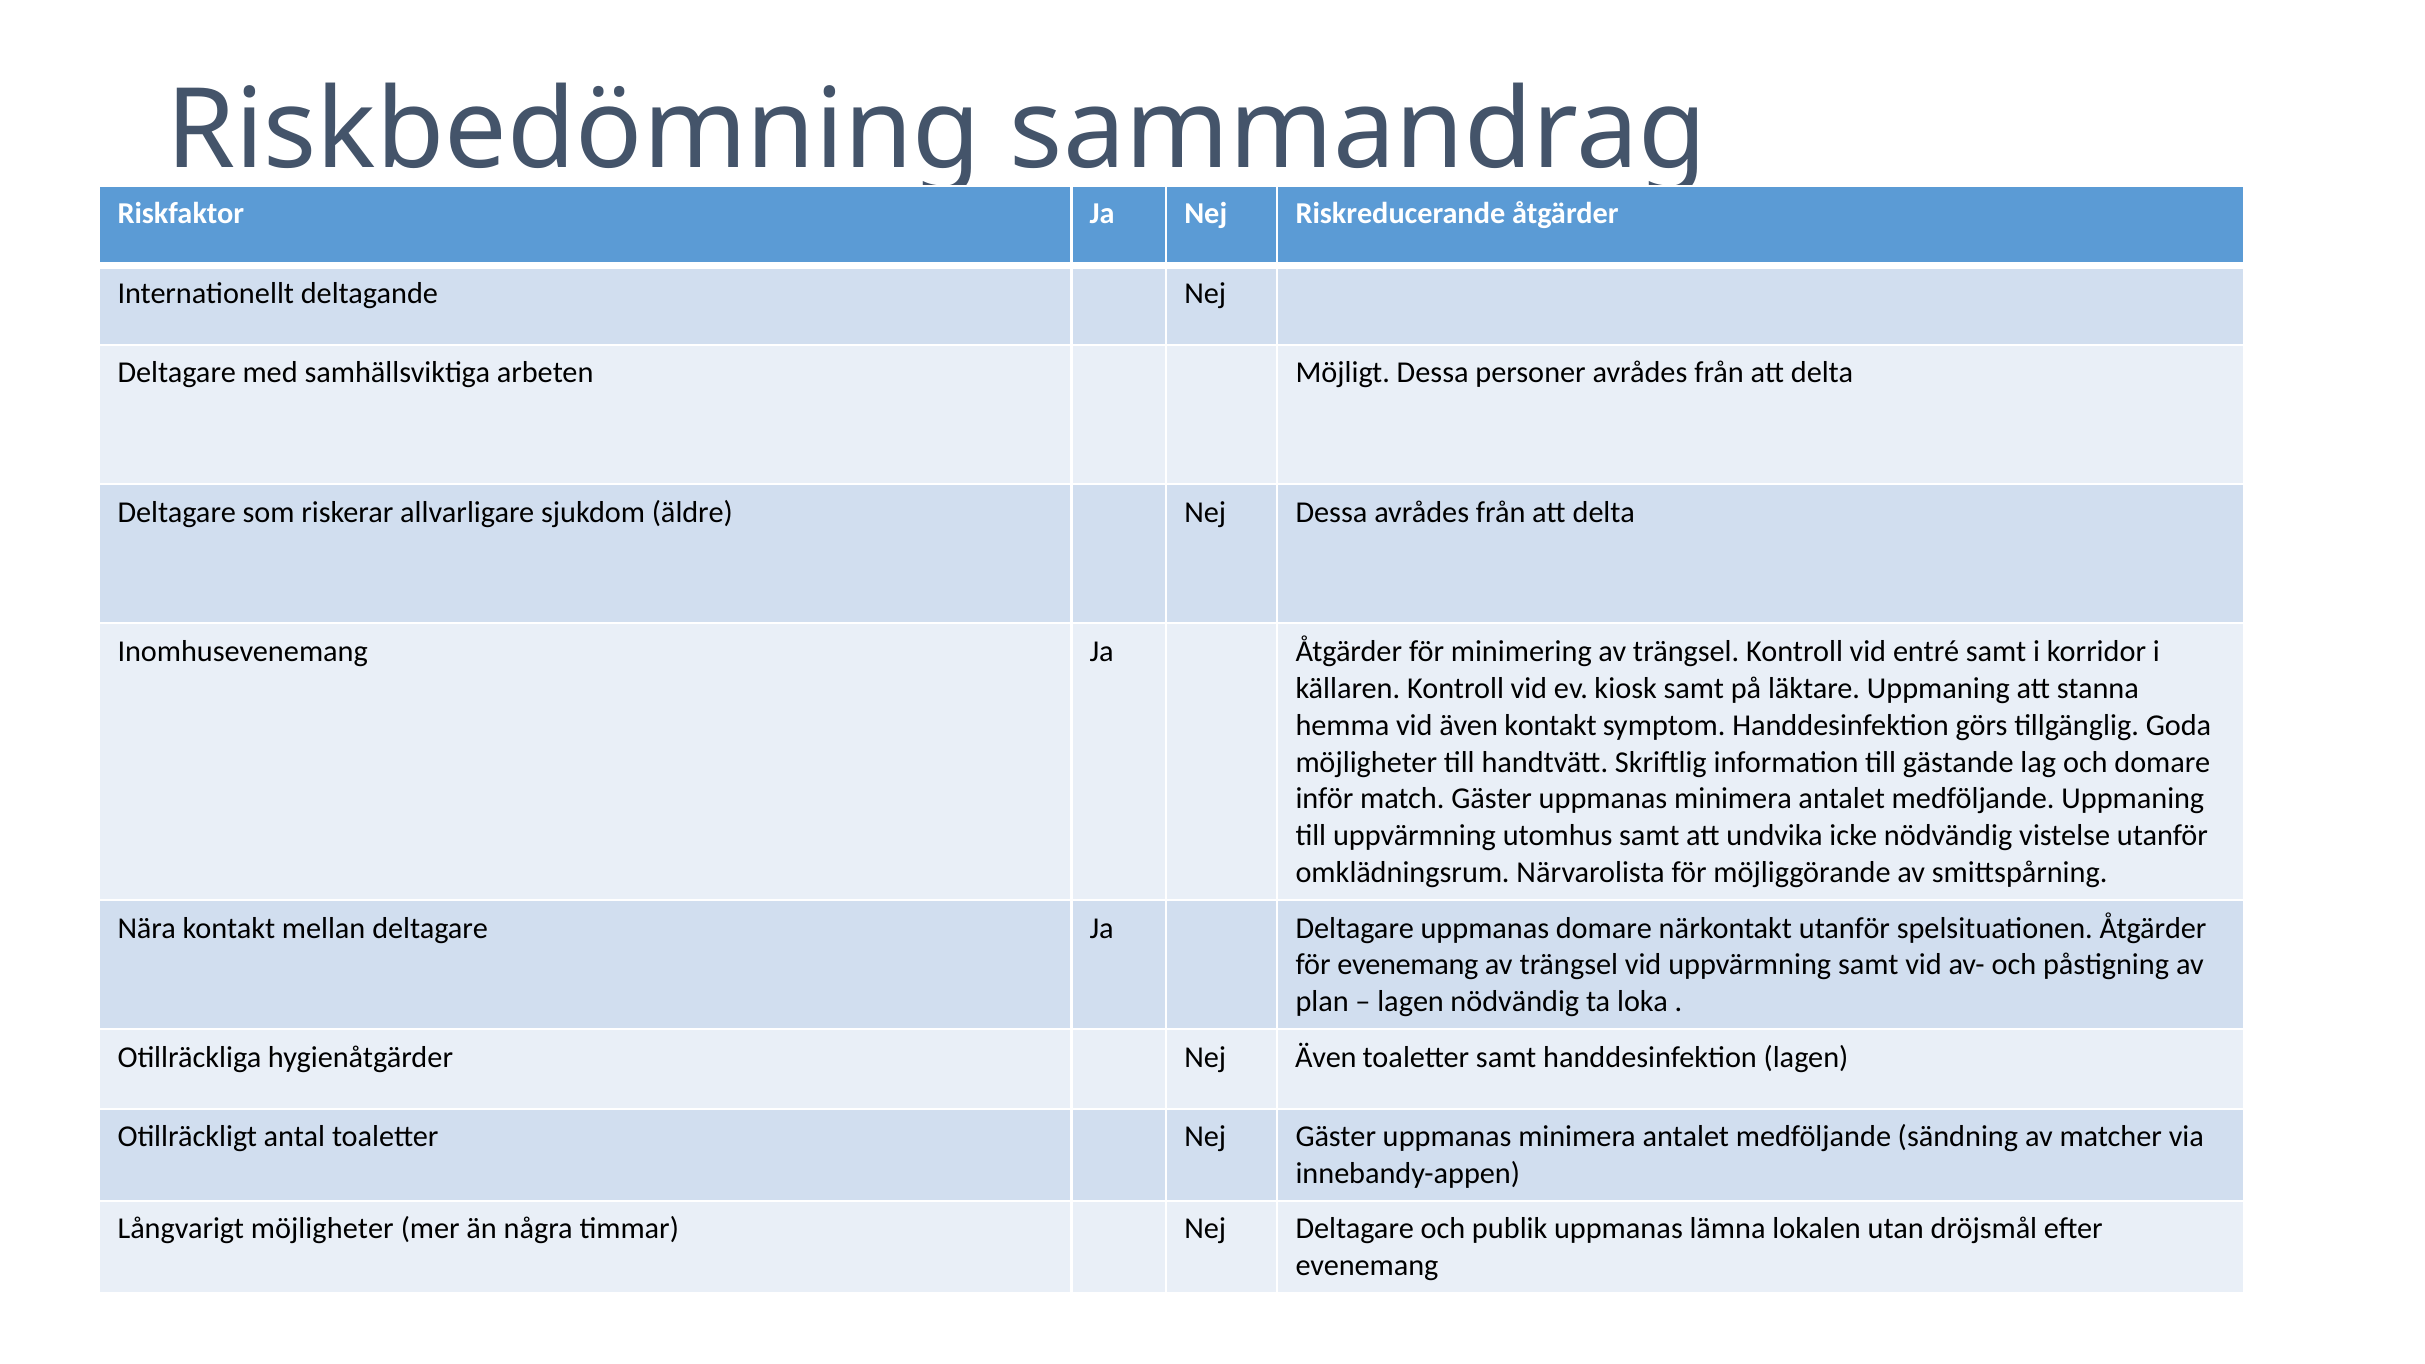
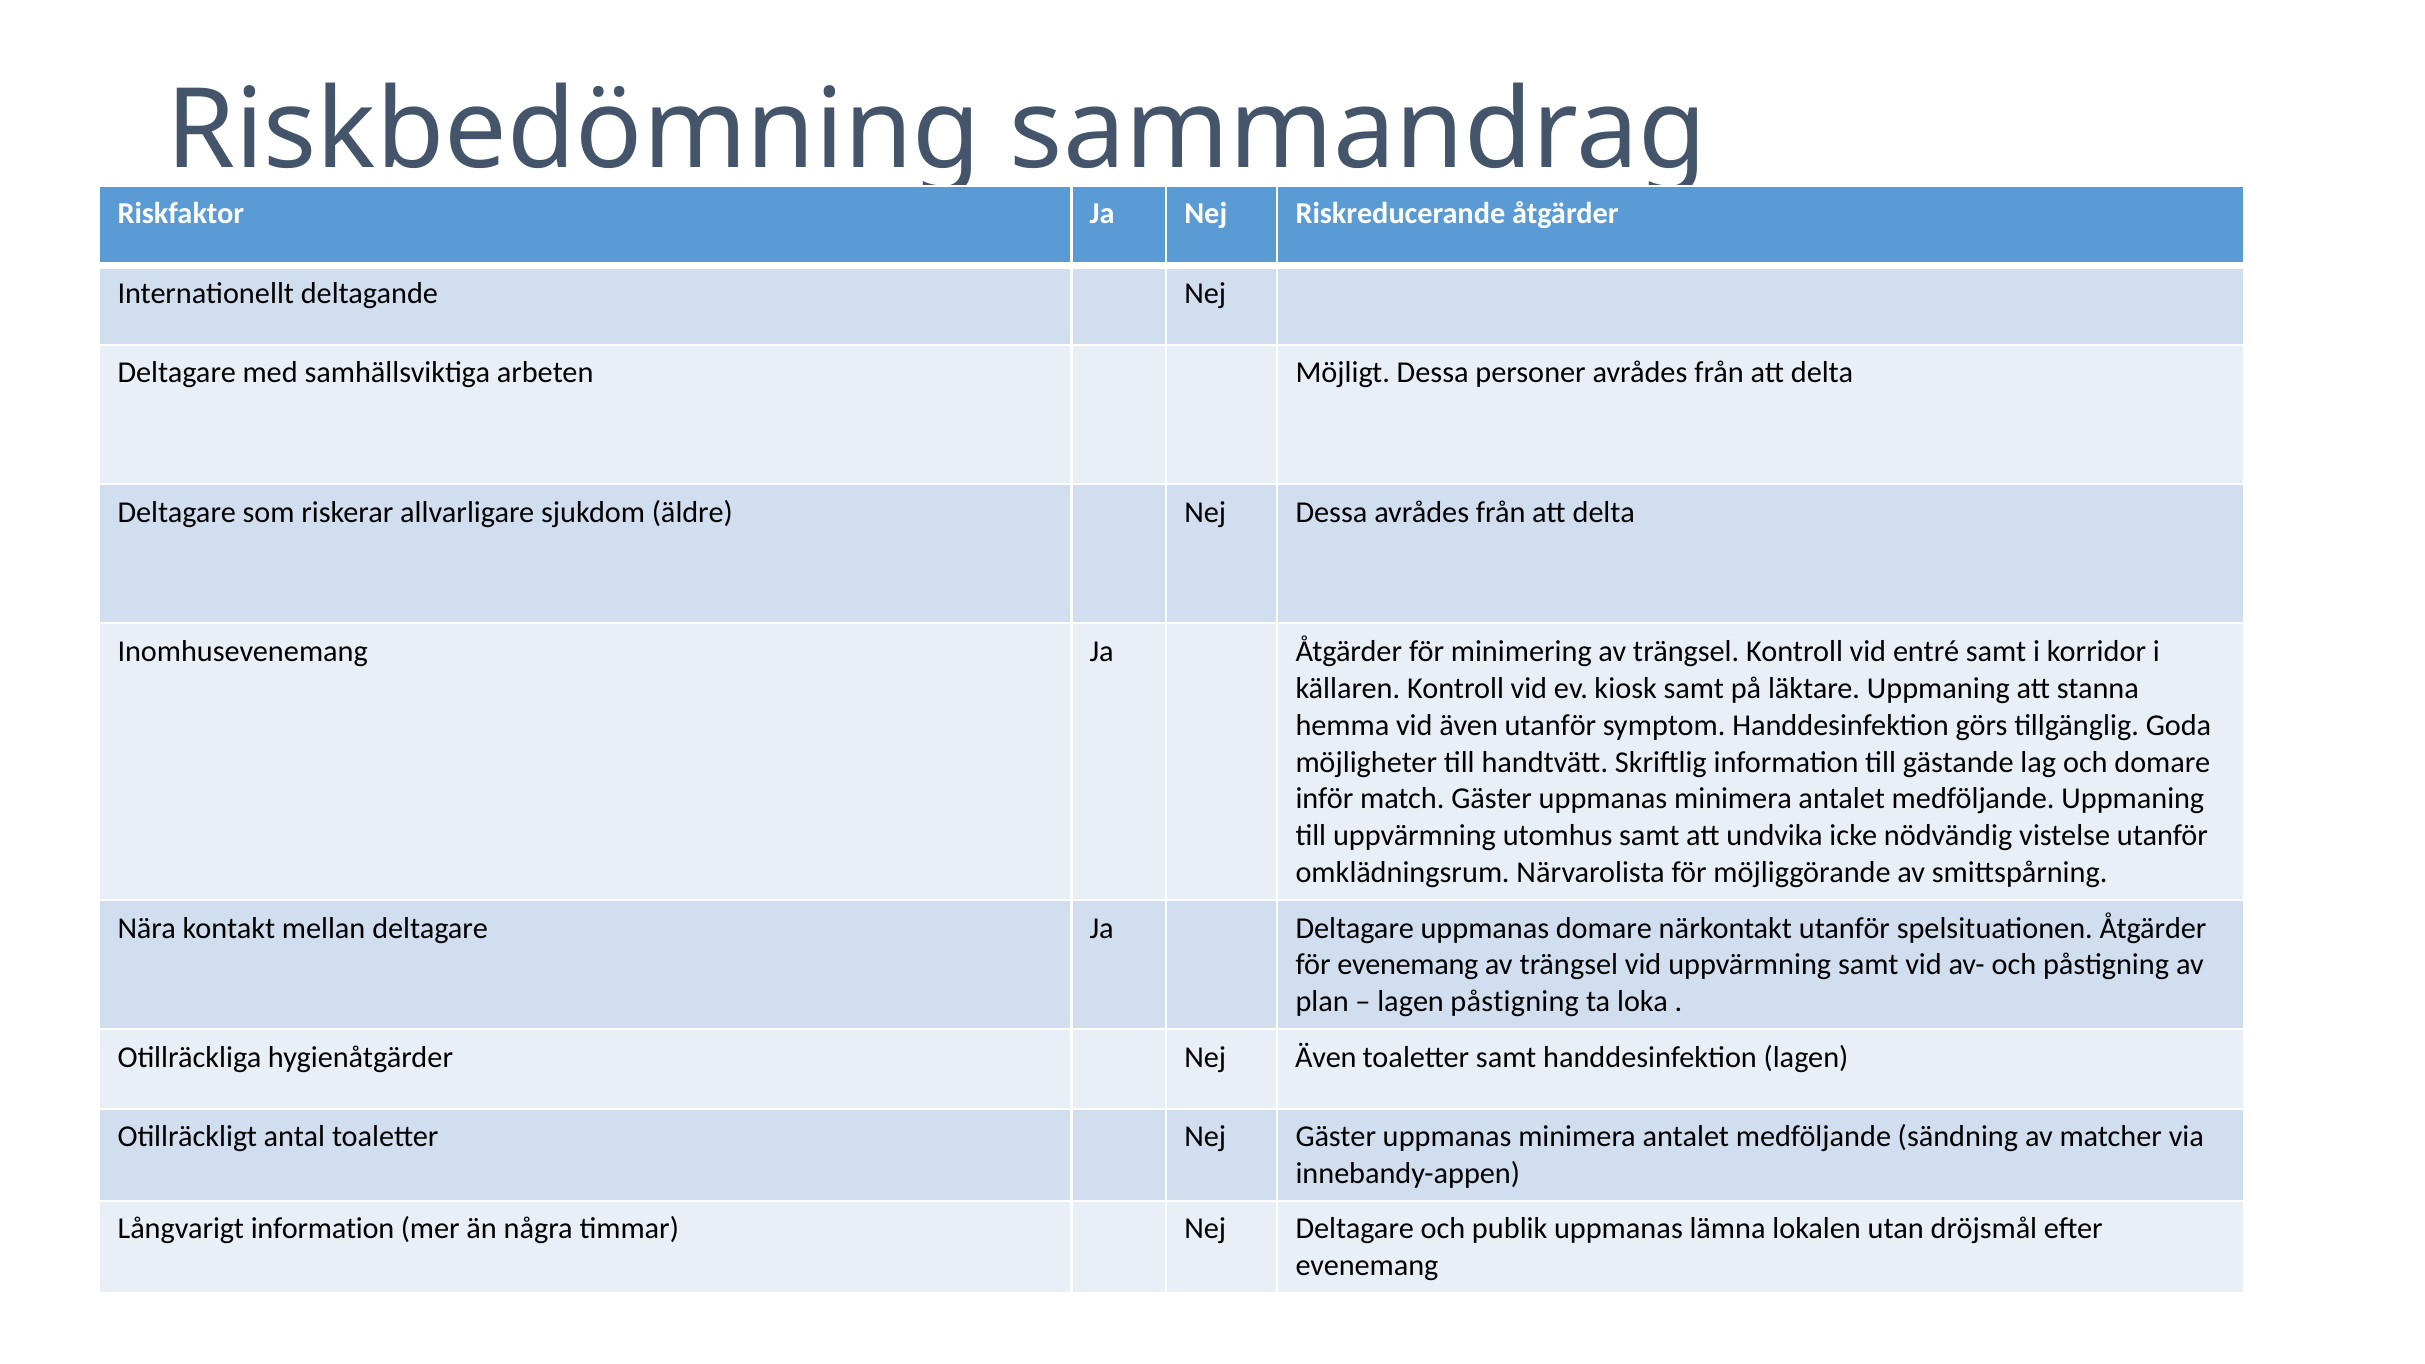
även kontakt: kontakt -> utanför (1550, 725)
lagen nödvändig: nödvändig -> påstigning (1515, 1002)
Långvarigt möjligheter: möjligheter -> information (322, 1229)
